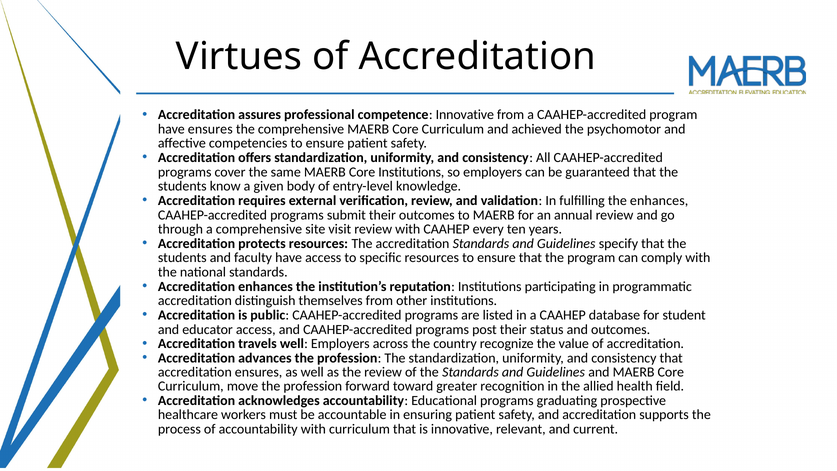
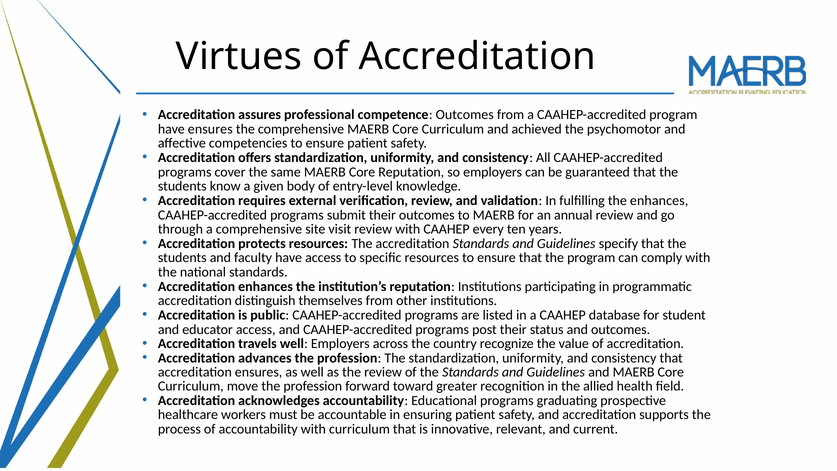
competence Innovative: Innovative -> Outcomes (465, 115)
Core Institutions: Institutions -> Reputation (411, 172)
